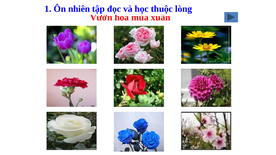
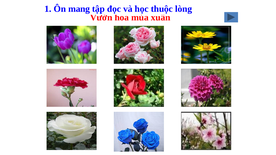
nhiên: nhiên -> mang (79, 9)
